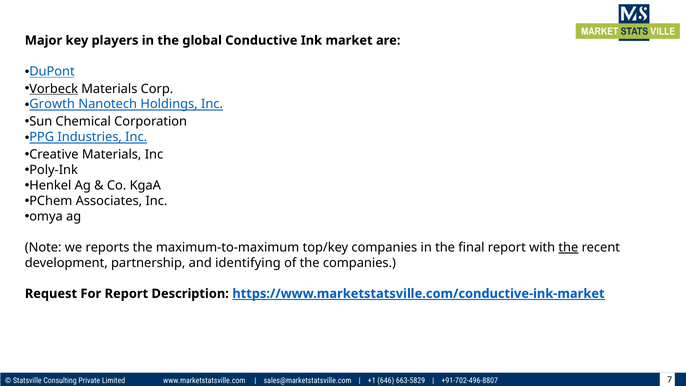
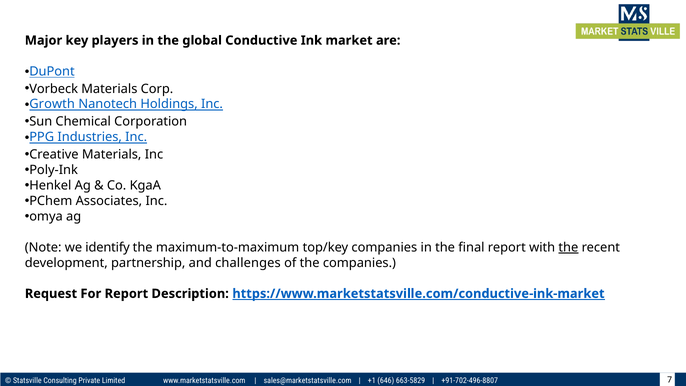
Vorbeck underline: present -> none (54, 89)
reports: reports -> identify (108, 247)
identifying: identifying -> challenges (248, 263)
